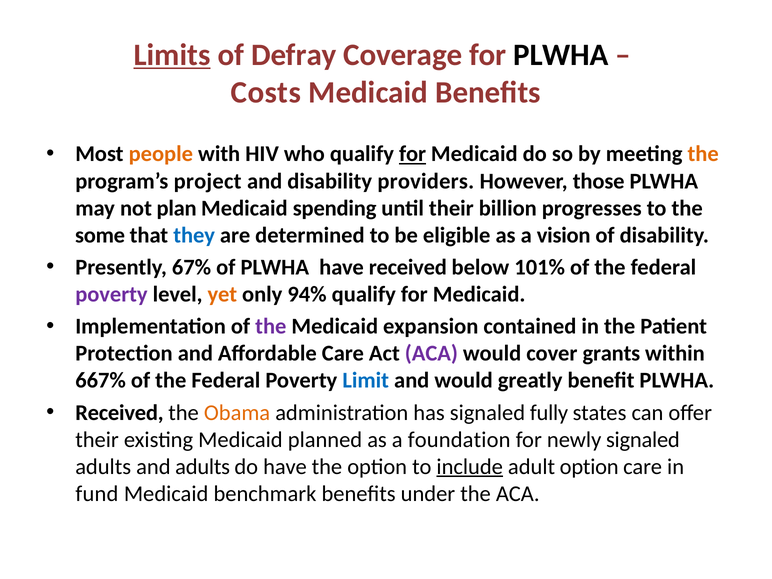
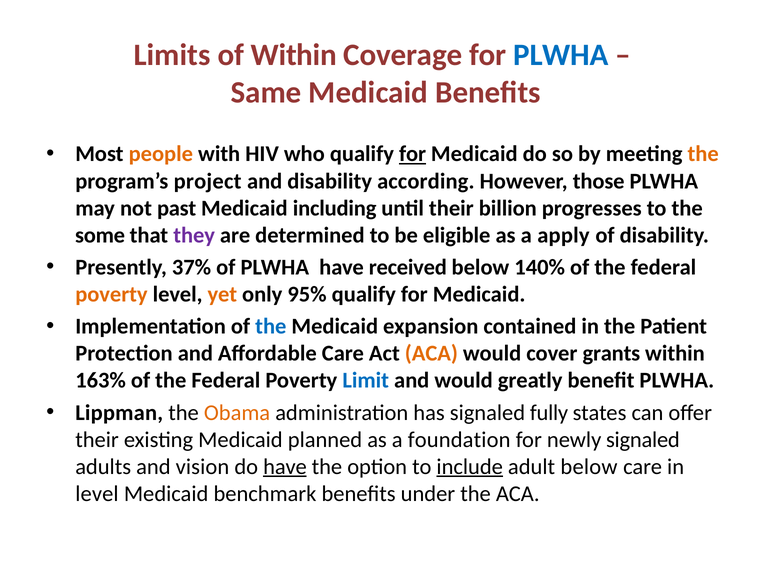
Limits underline: present -> none (172, 55)
of Defray: Defray -> Within (294, 55)
PLWHA colour: black -> blue (561, 55)
Costs: Costs -> Same (266, 92)
providers: providers -> according (426, 181)
plan: plan -> past (177, 208)
spending: spending -> including (335, 208)
they colour: blue -> purple (194, 235)
vision: vision -> apply (563, 235)
67%: 67% -> 37% (192, 267)
101%: 101% -> 140% (540, 267)
poverty colour: purple -> orange (111, 294)
94%: 94% -> 95% (307, 294)
the colour: purple -> blue (271, 326)
ACA colour: purple -> orange (431, 353)
667%: 667% -> 163% (101, 380)
Received: Received -> Lippman (119, 413)
and adults: adults -> vision (202, 467)
have underline: none -> present (285, 467)
adult option: option -> below (589, 467)
fund: fund -> level (97, 494)
